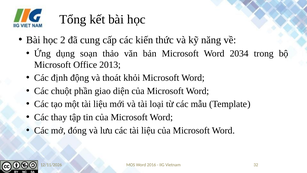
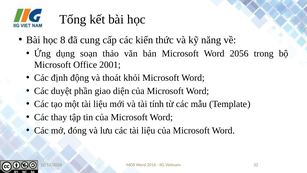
2: 2 -> 8 (63, 40)
2034: 2034 -> 2056 (239, 53)
2013: 2013 -> 2001 (110, 65)
chuột: chuột -> duyệt (61, 91)
loại: loại -> tính (157, 104)
